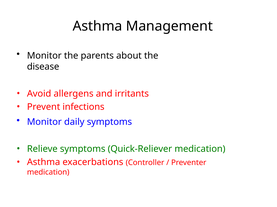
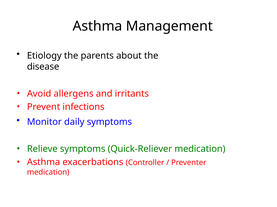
Monitor: Monitor -> Etiology (44, 56)
